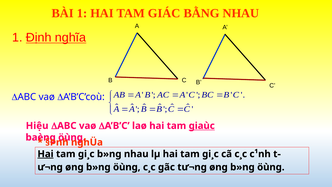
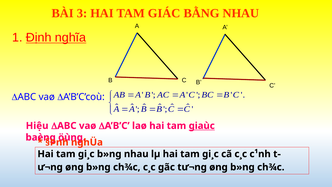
BÀI 1: 1 -> 3 (82, 13)
Hai underline: present -> none (46, 154)
öùng: öùng -> ch¾c (127, 167)
öùng: öùng -> ch¾c (271, 167)
